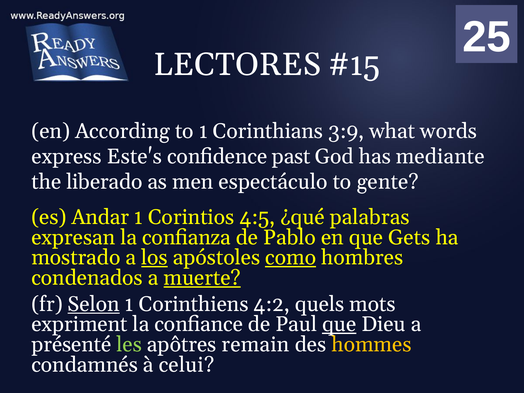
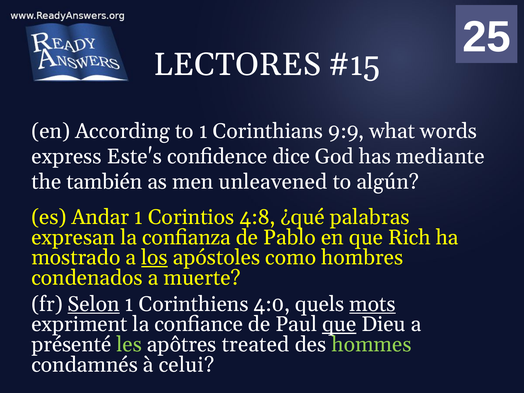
3:9: 3:9 -> 9:9 (346, 131)
past: past -> dice (291, 156)
liberado: liberado -> también (104, 182)
espectáculo: espectáculo -> unleavened (273, 182)
gente: gente -> algún (388, 182)
4:5: 4:5 -> 4:8 (258, 217)
Gets: Gets -> Rich (409, 237)
como underline: present -> none (291, 258)
muerte underline: present -> none (202, 278)
4:2: 4:2 -> 4:0 (272, 304)
mots underline: none -> present (372, 304)
remain: remain -> treated (255, 345)
hommes colour: yellow -> light green (371, 345)
